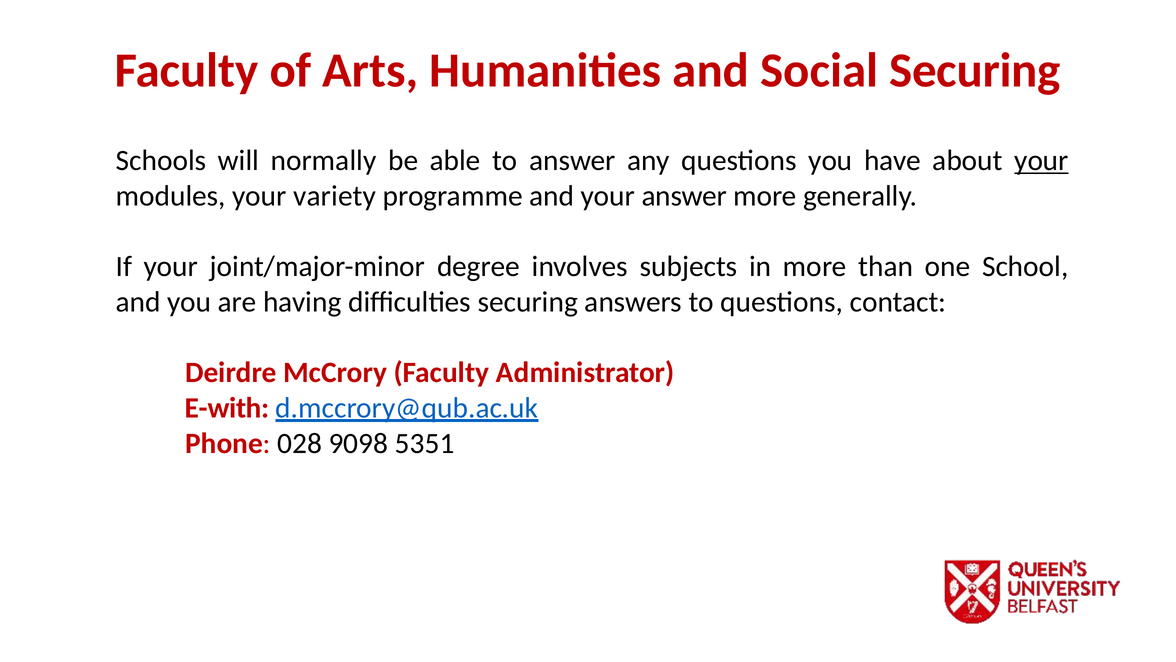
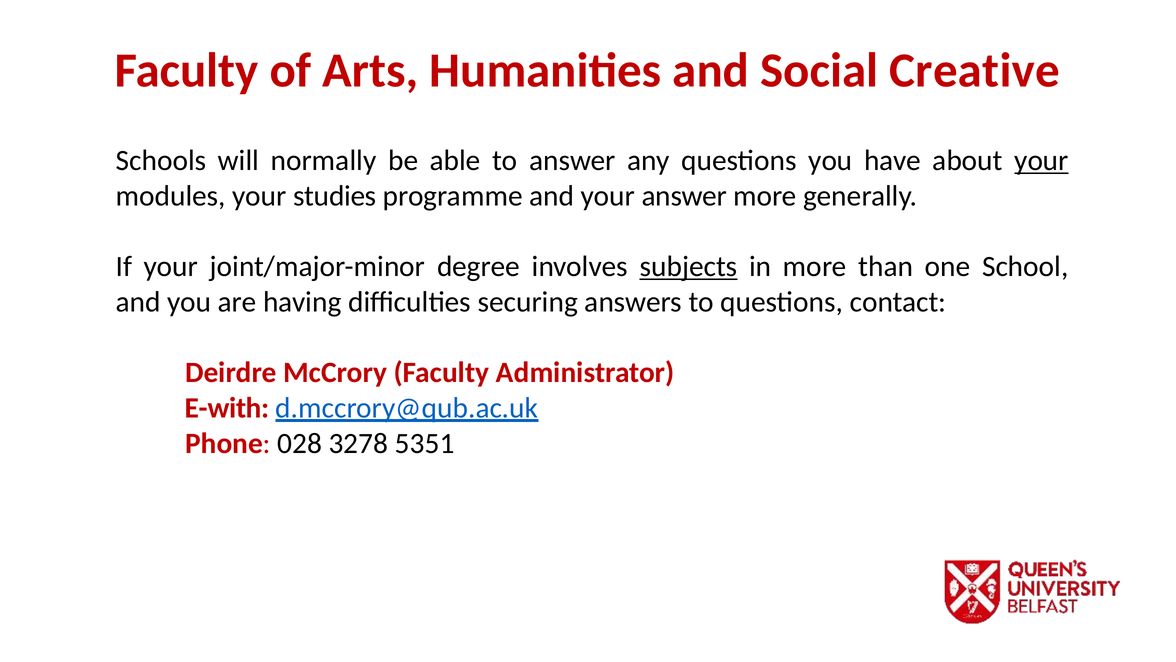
Social Securing: Securing -> Creative (975, 71)
variety: variety -> studies (335, 196)
subjects underline: none -> present (689, 266)
9098: 9098 -> 3278 (358, 443)
